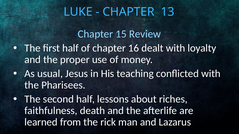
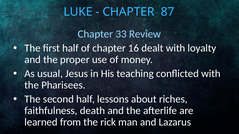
13: 13 -> 87 (168, 12)
15: 15 -> 33 (121, 34)
